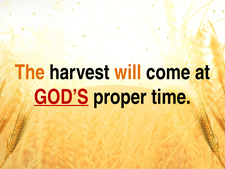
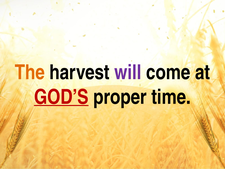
will colour: orange -> purple (128, 72)
